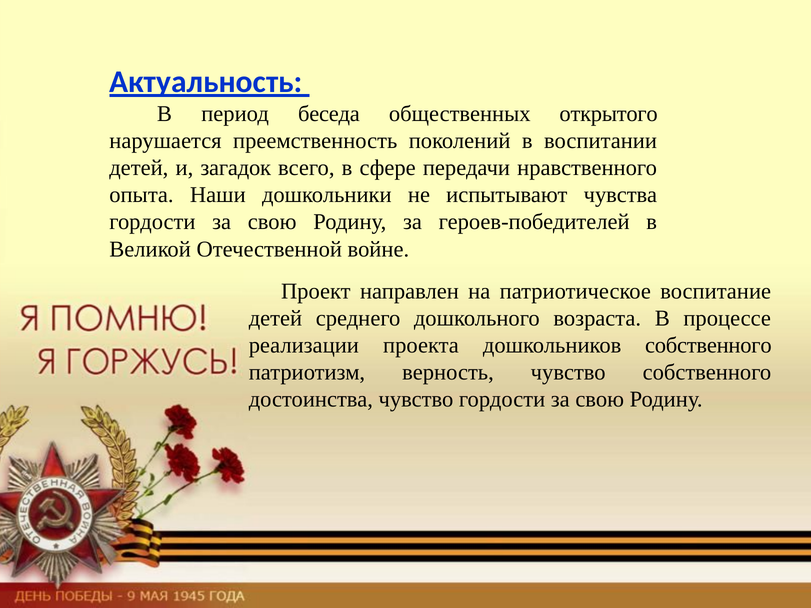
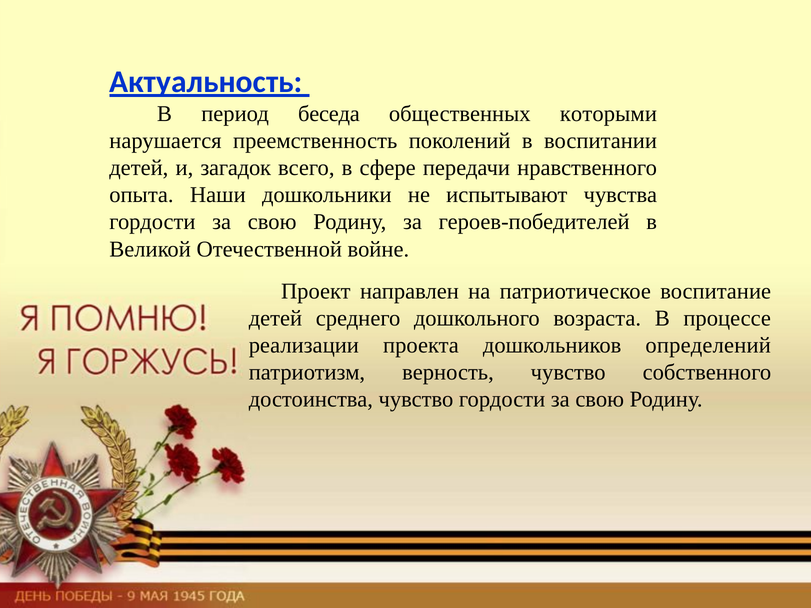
открытого: открытого -> которыми (608, 114)
дошкольников собственного: собственного -> определений (708, 346)
